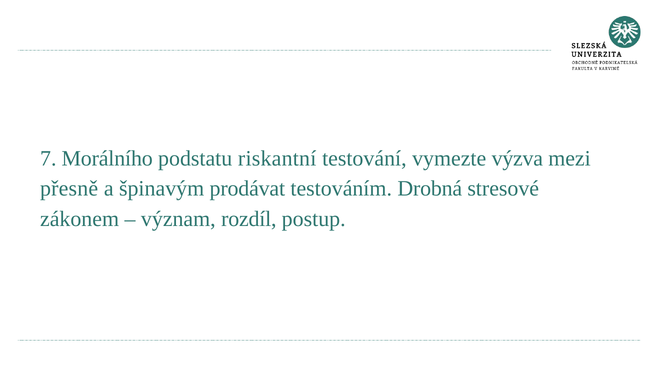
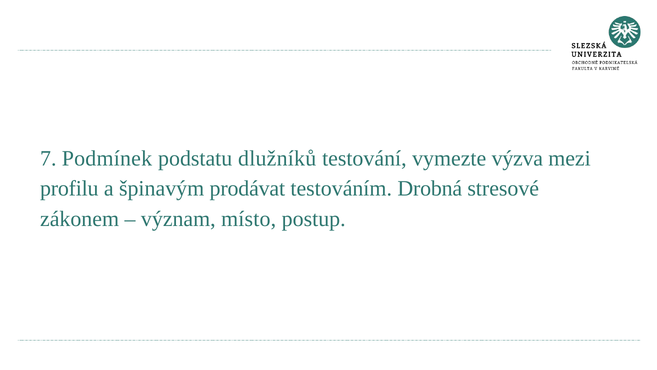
Morálního: Morálního -> Podmínek (107, 158)
riskantní: riskantní -> dlužníků (277, 158)
přesně: přesně -> profilu (69, 188)
rozdíl: rozdíl -> místo (249, 219)
